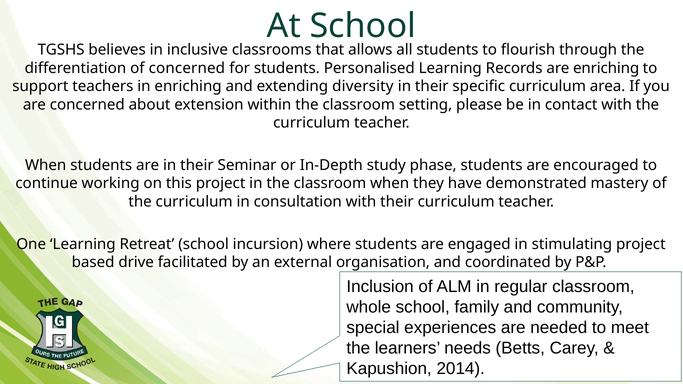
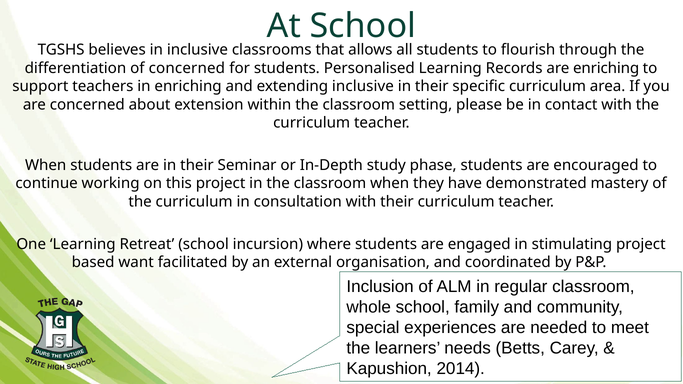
extending diversity: diversity -> inclusive (363, 86)
drive: drive -> want (136, 262)
